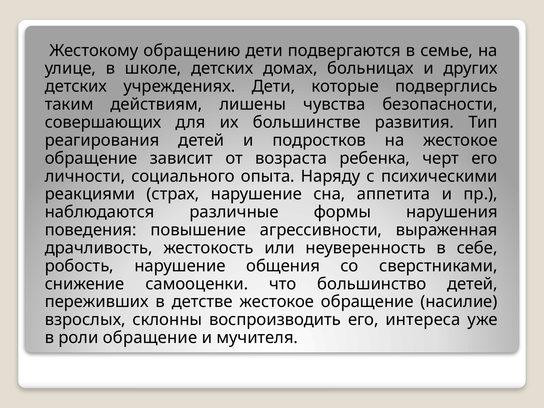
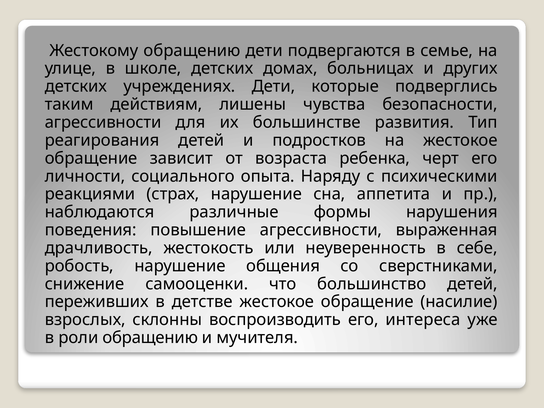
совершающих: совершающих -> агрессивности (103, 122)
роли обращение: обращение -> обращению (150, 338)
